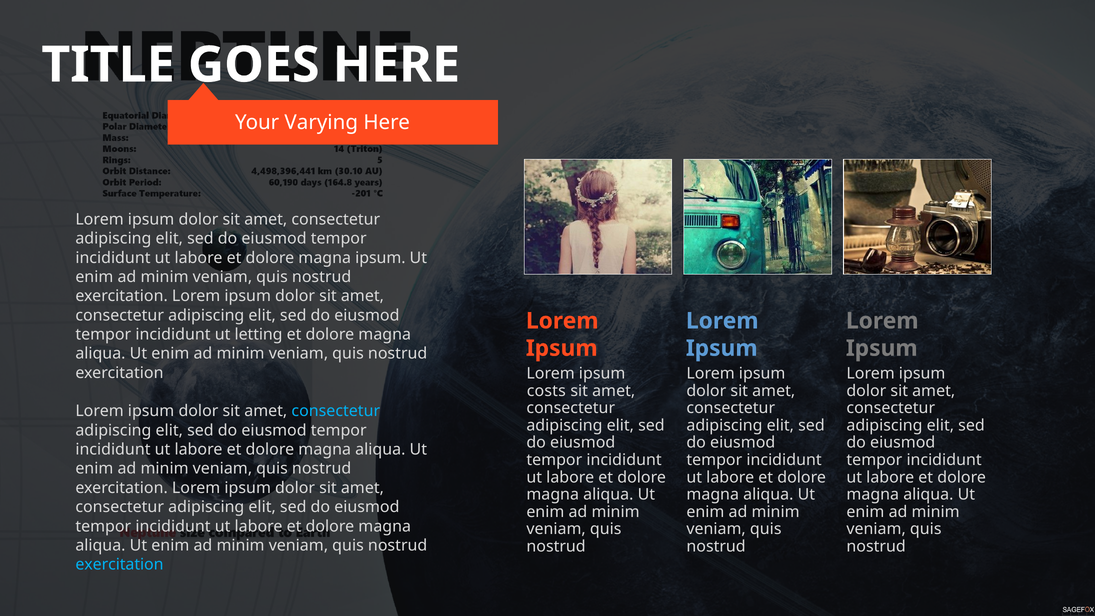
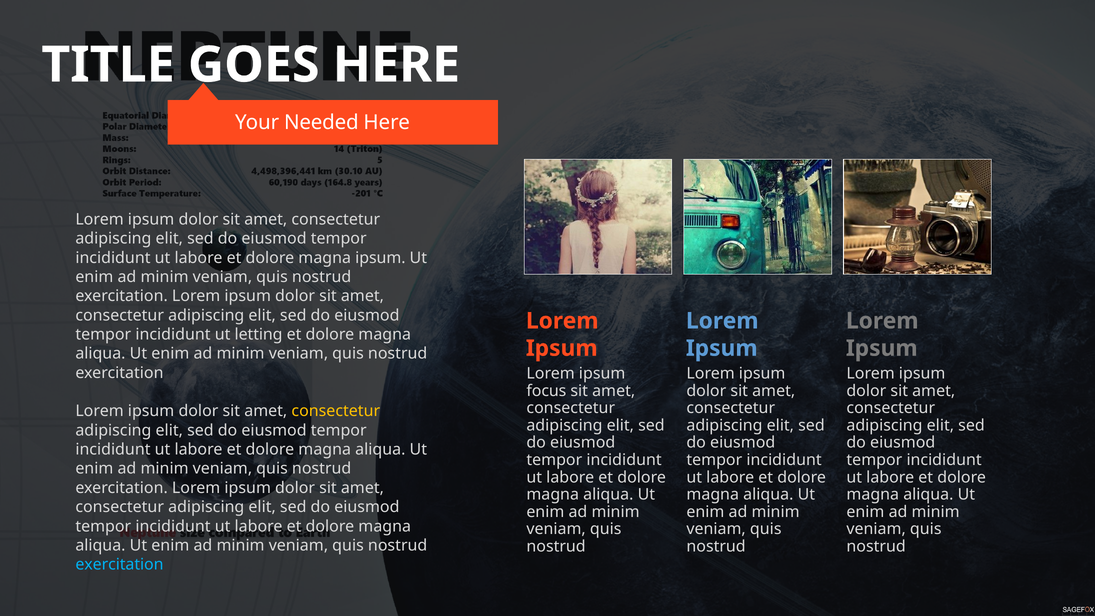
Varying: Varying -> Needed (321, 122)
costs: costs -> focus (546, 391)
consectetur colour: light blue -> yellow (336, 411)
